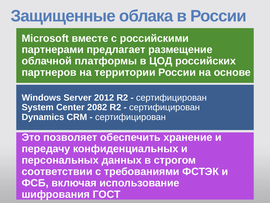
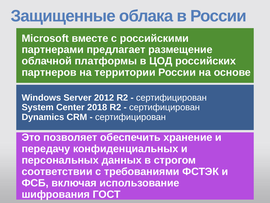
2082: 2082 -> 2018 (97, 107)
